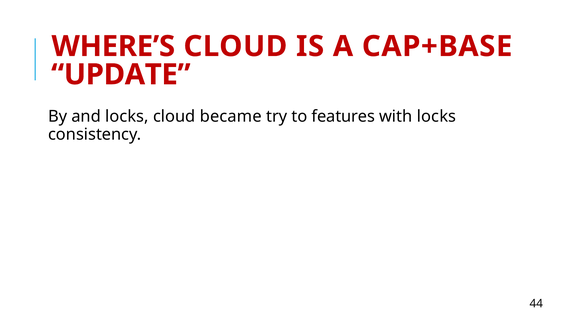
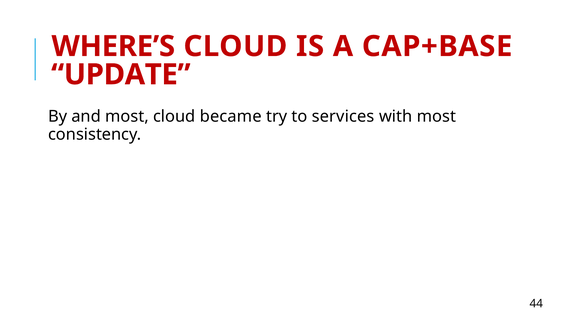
and locks: locks -> most (127, 116)
features: features -> services (343, 116)
with locks: locks -> most (436, 116)
